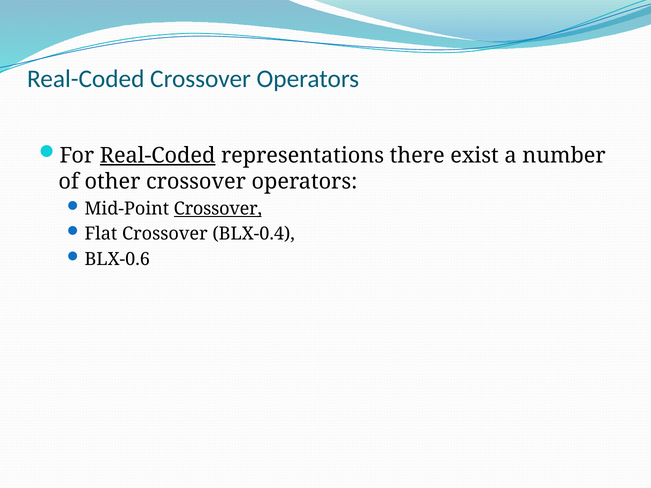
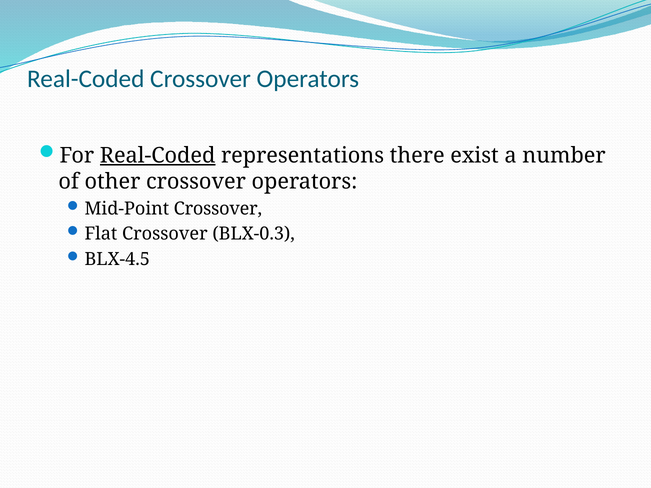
Crossover underline: present -> none (218, 209)
BLX-0.4: BLX-0.4 -> BLX-0.3 (254, 234)
BLX-0.6: BLX-0.6 -> BLX-4.5 (117, 259)
